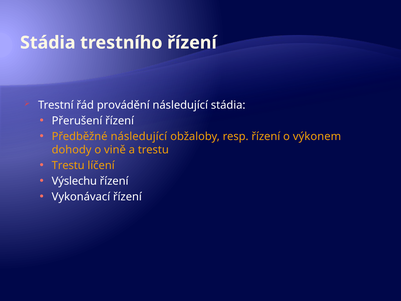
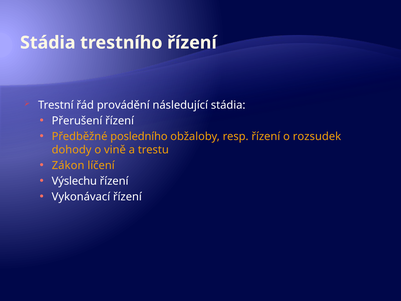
Předběžné následující: následující -> posledního (139, 136)
výkonem: výkonem -> rozsudek (317, 136)
Trestu: Trestu -> Zákon (68, 165)
